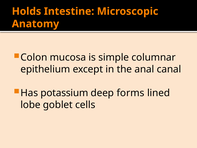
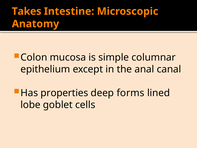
Holds: Holds -> Takes (27, 11)
potassium: potassium -> properties (64, 93)
